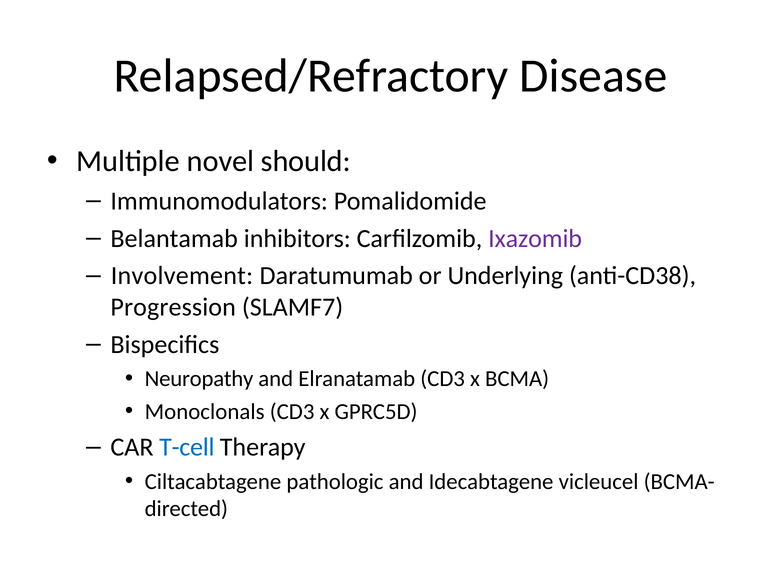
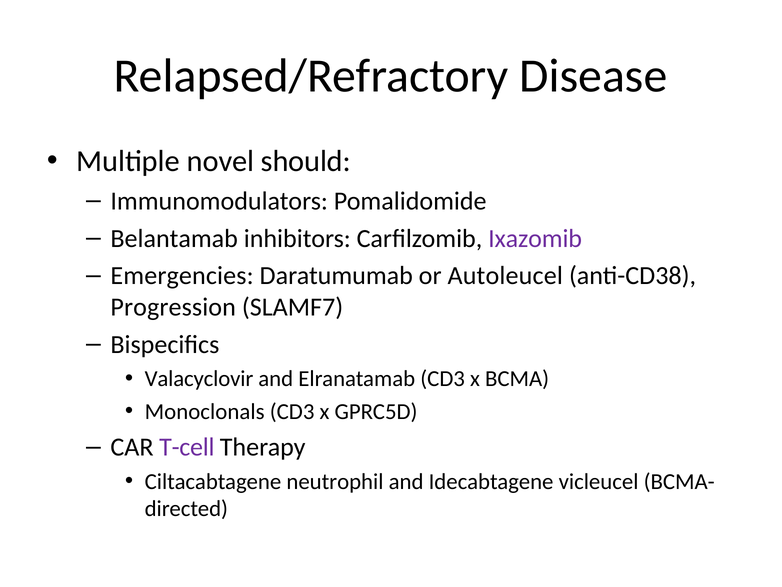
Involvement: Involvement -> Emergencies (182, 276)
Underlying: Underlying -> Autoleucel (505, 276)
Neuropathy: Neuropathy -> Valacyclovir (199, 379)
T-cell colour: blue -> purple (187, 447)
pathologic: pathologic -> neutrophil (335, 481)
